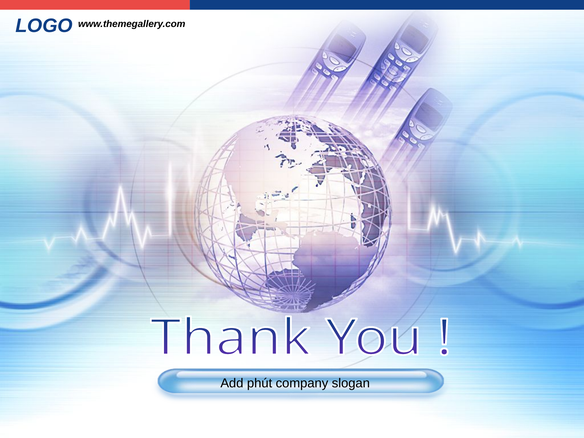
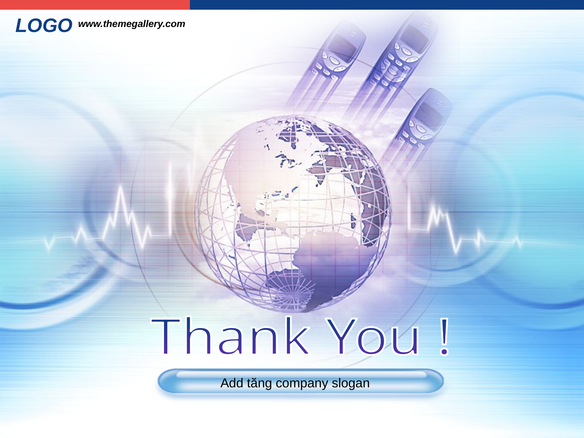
phút: phút -> tăng (260, 383)
